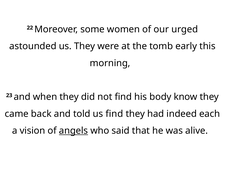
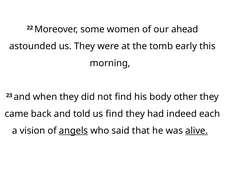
urged: urged -> ahead (185, 29)
know: know -> other (186, 97)
alive underline: none -> present (197, 130)
